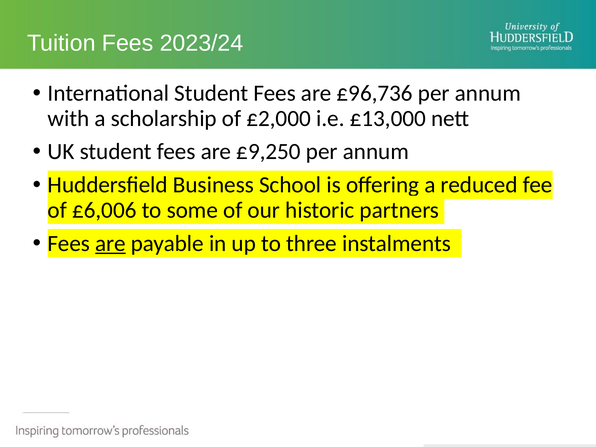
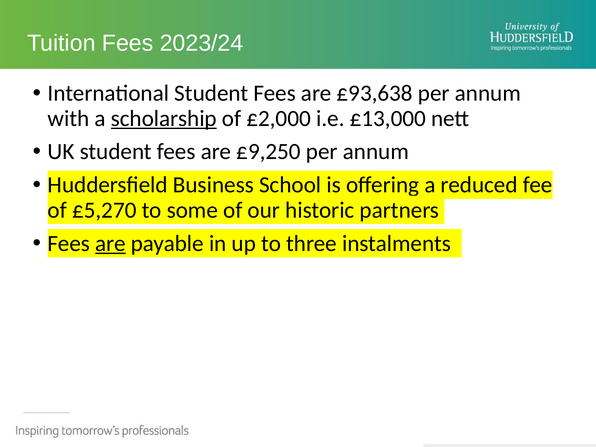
£96,736: £96,736 -> £93,638 (375, 93)
scholarship underline: none -> present (164, 118)
£6,006: £6,006 -> £5,270 (104, 210)
